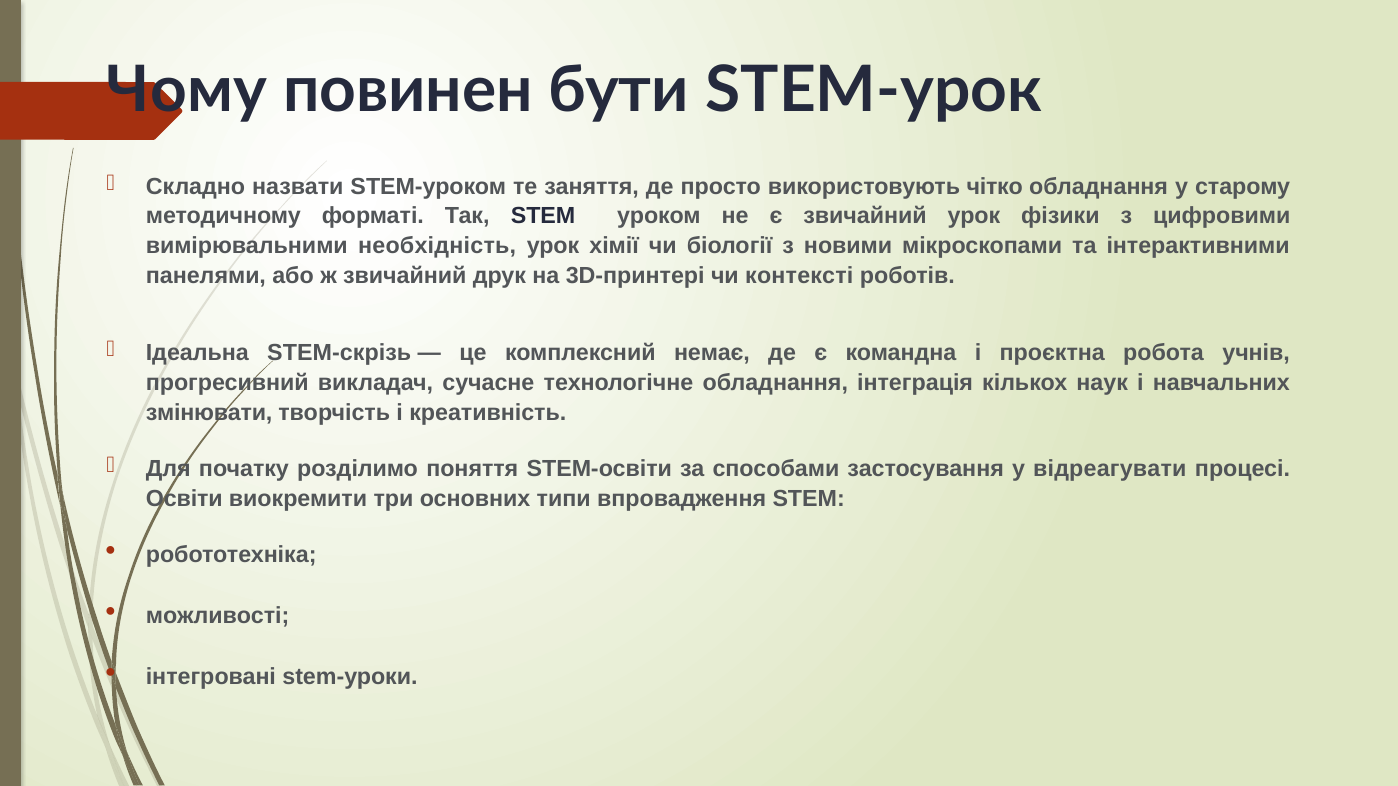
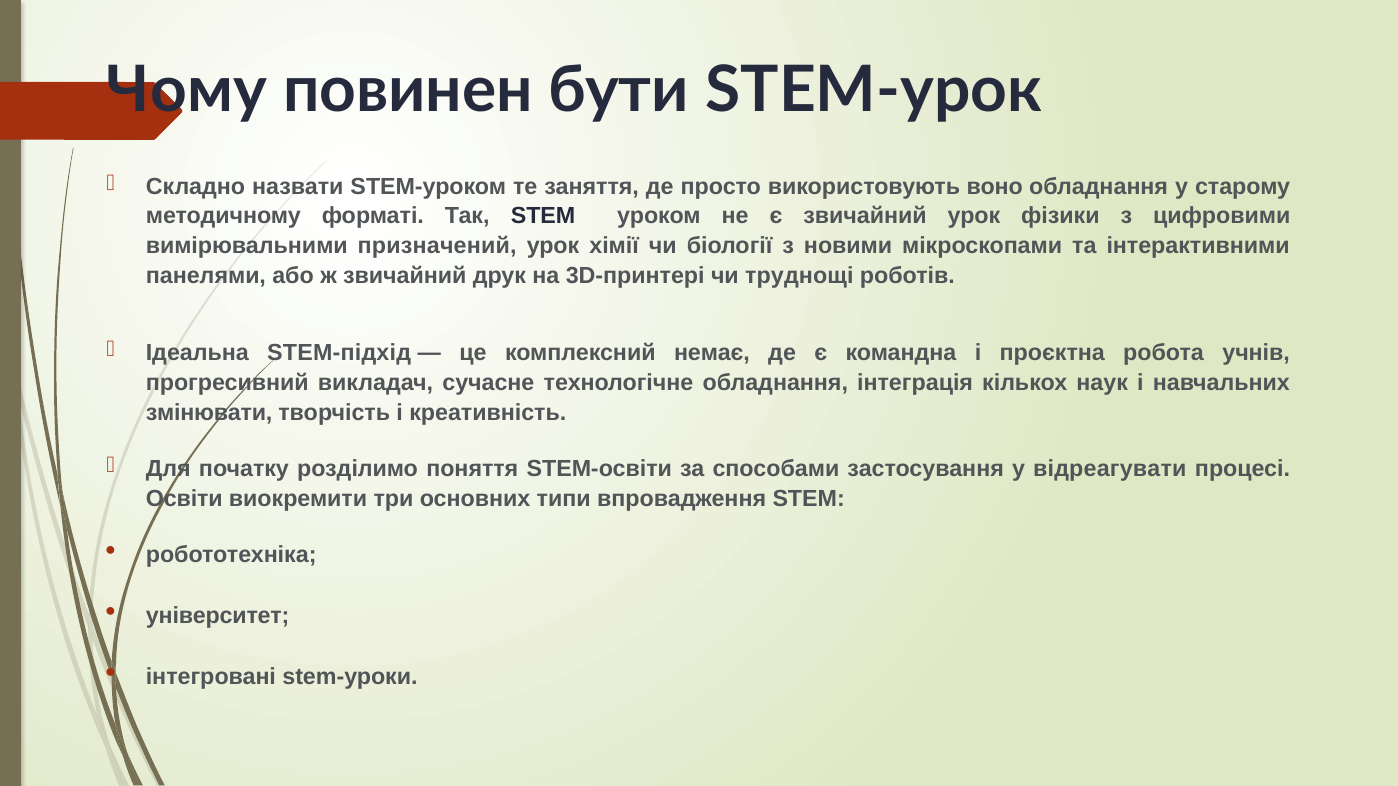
чітко: чітко -> воно (995, 186)
необхідність: необхідність -> призначений (437, 246)
контексті: контексті -> труднощі (799, 276)
STEM-скрізь: STEM-скрізь -> STEM-підхід (339, 353)
можливості: можливості -> університет (218, 616)
